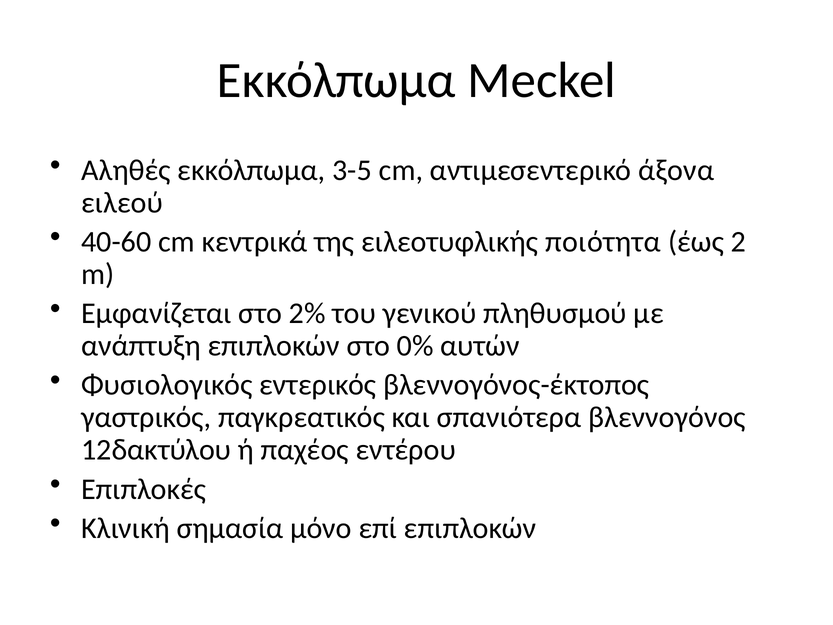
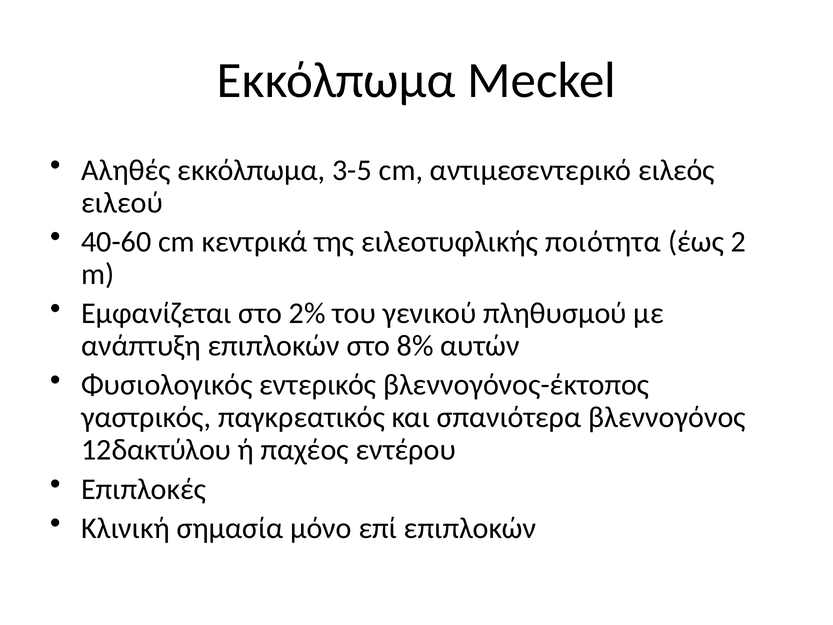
άξονα: άξονα -> ειλεός (676, 170)
0%: 0% -> 8% (415, 346)
